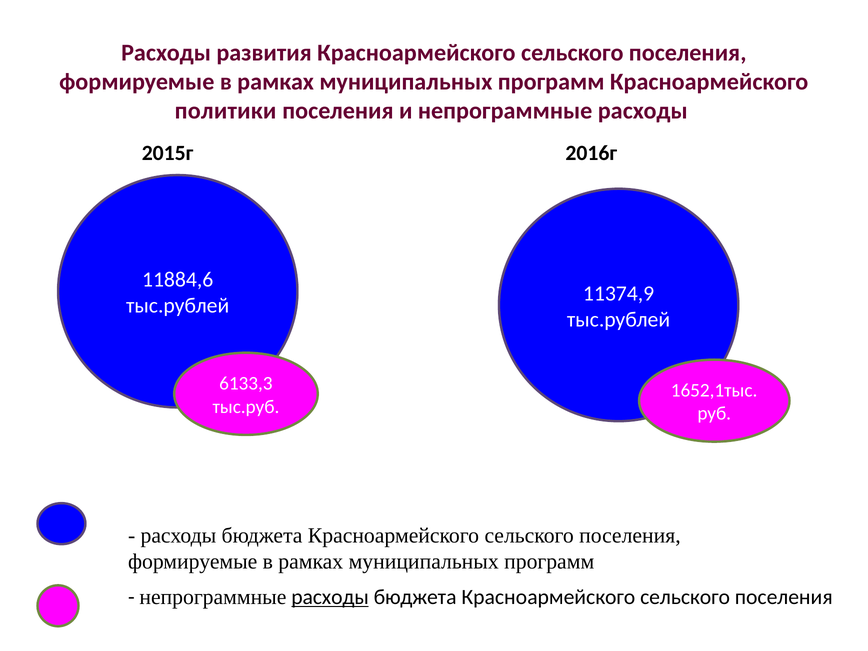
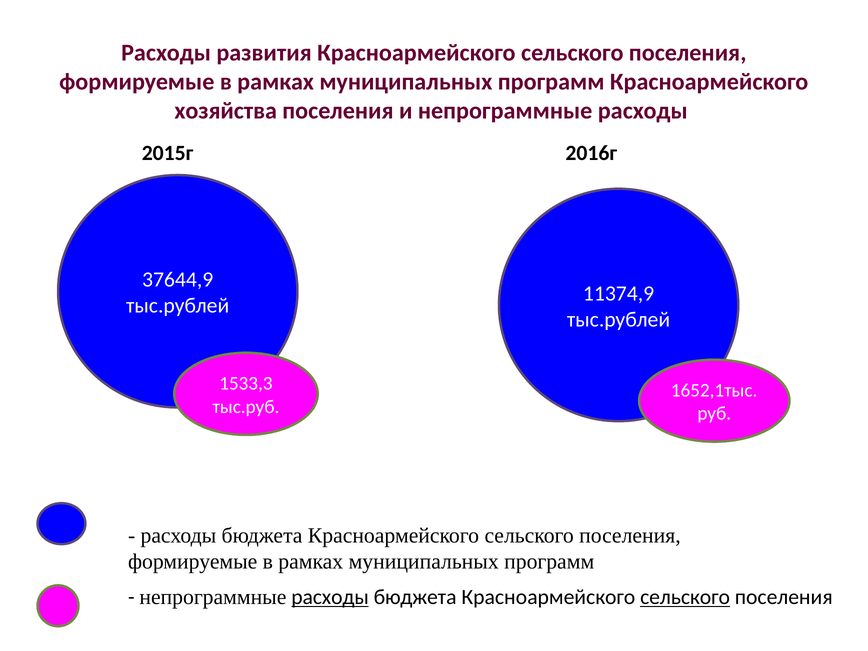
политики: политики -> хозяйства (226, 111)
11884,6: 11884,6 -> 37644,9 (178, 280)
6133,3: 6133,3 -> 1533,3 (246, 384)
сельского underline: none -> present (685, 597)
